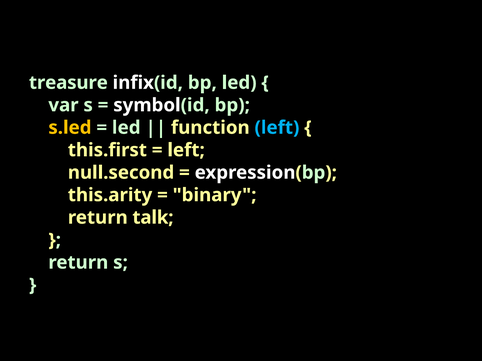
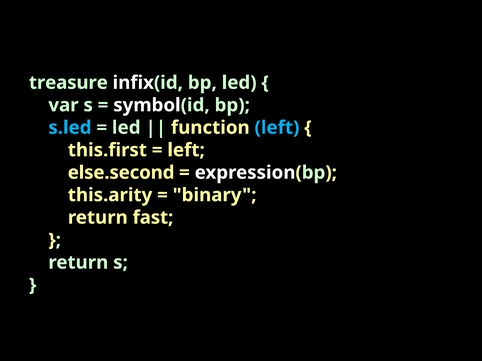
s.led colour: yellow -> light blue (70, 128)
null.second: null.second -> else.second (121, 173)
talk: talk -> fast (153, 218)
